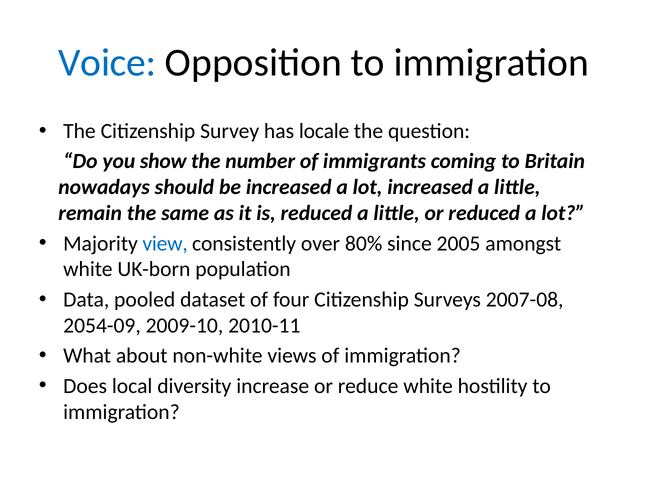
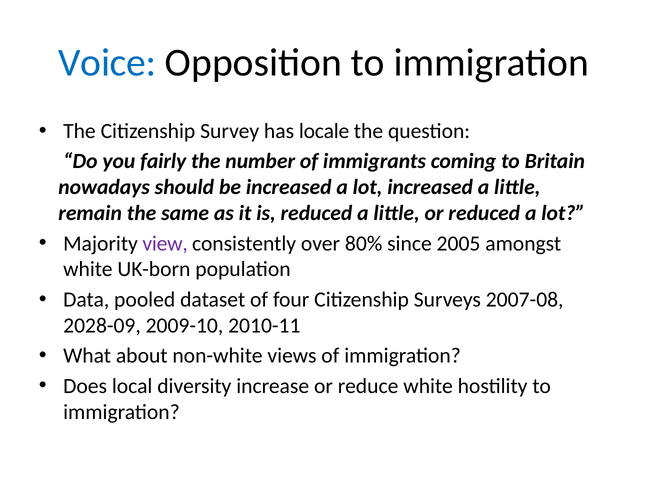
show: show -> fairly (163, 161)
view colour: blue -> purple (165, 243)
2054-09: 2054-09 -> 2028-09 (102, 325)
